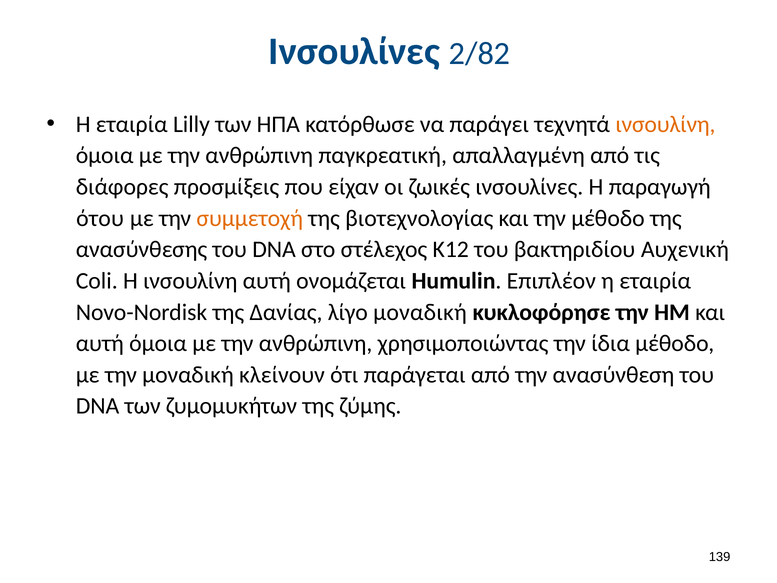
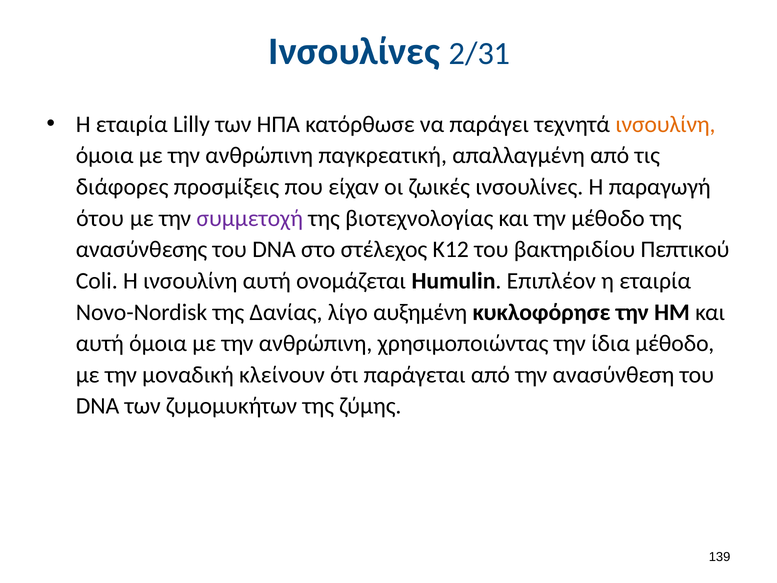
2/82: 2/82 -> 2/31 (480, 53)
συμμετοχή colour: orange -> purple (250, 218)
Αυχενική: Αυχενική -> Πεπτικού (685, 249)
λίγο μοναδική: μοναδική -> αυξημένη (420, 312)
